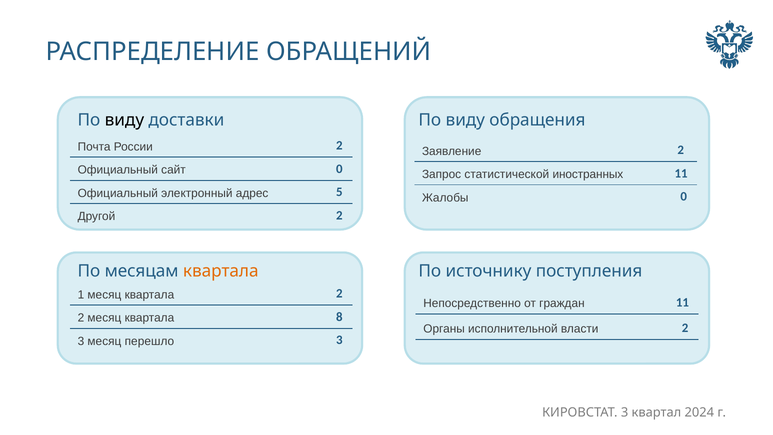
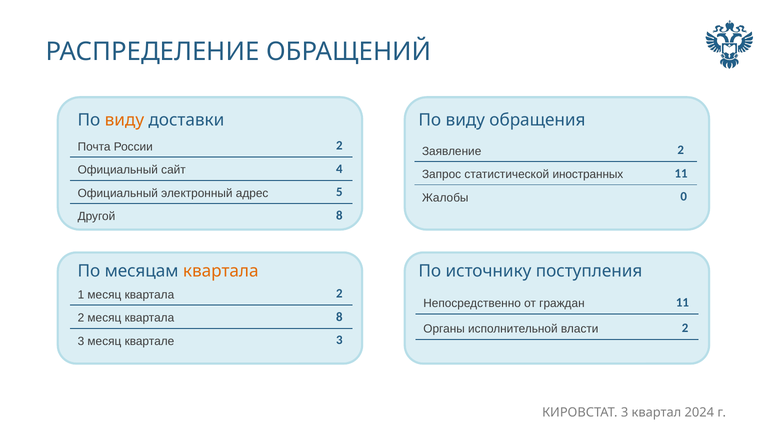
виду colour: black -> orange (124, 120)
сайт 0: 0 -> 4 (339, 169)
Другой 2: 2 -> 8 (339, 215)
перешло: перешло -> квартале (149, 341)
